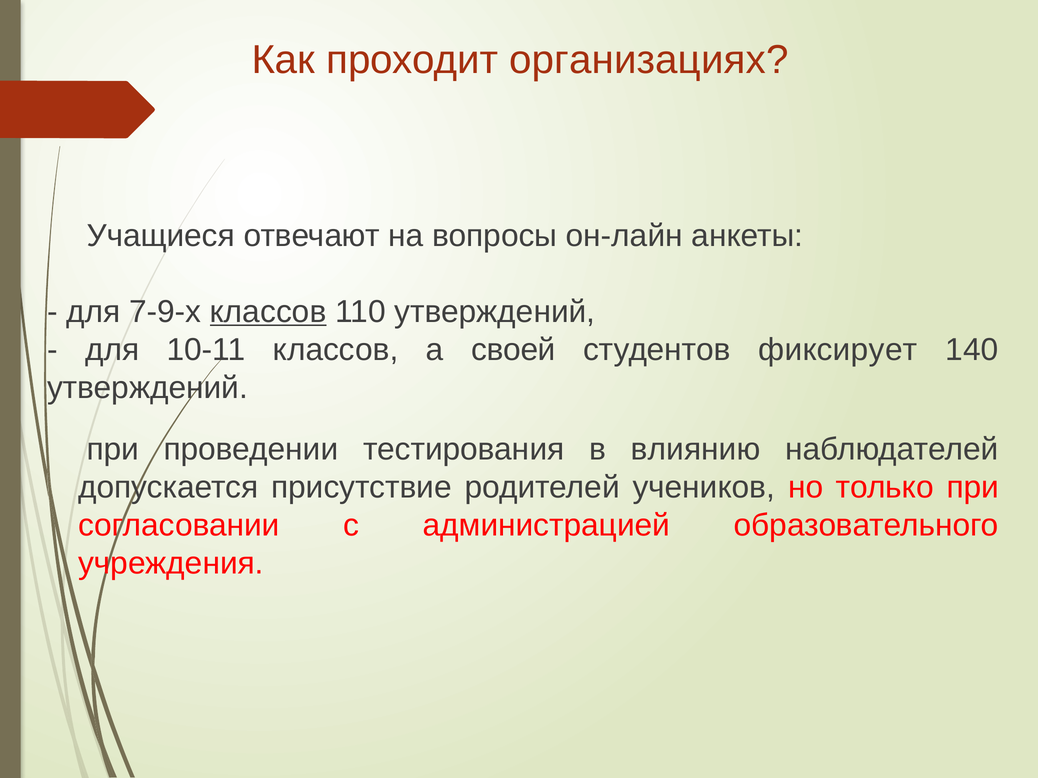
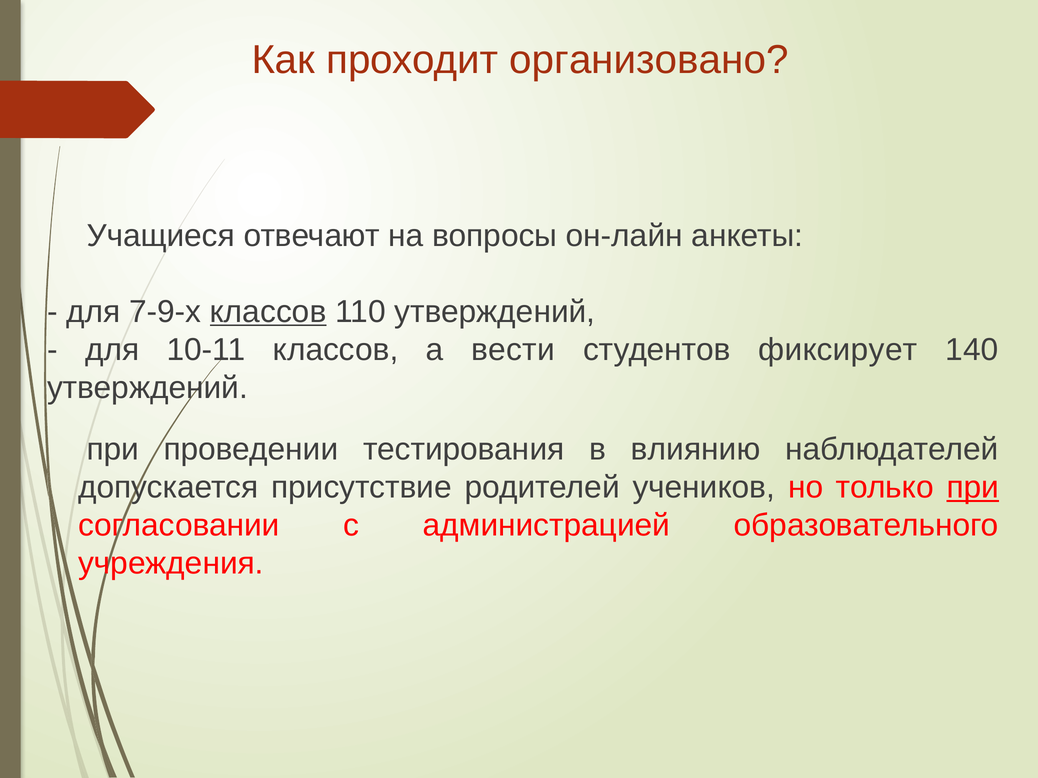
организациях: организациях -> организовано (649, 60)
своей: своей -> вести (513, 350)
при underline: none -> present (973, 488)
